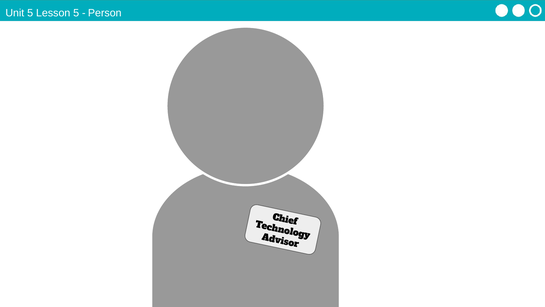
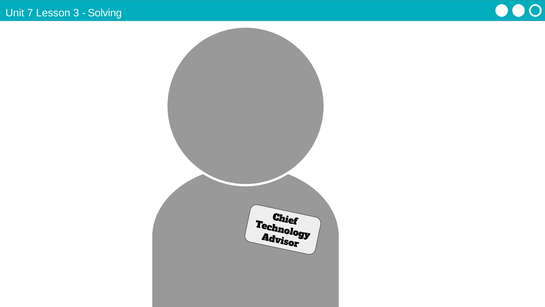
Unit 5: 5 -> 7 (30, 13)
Lesson 5: 5 -> 3 (76, 13)
Person: Person -> Solving (105, 13)
